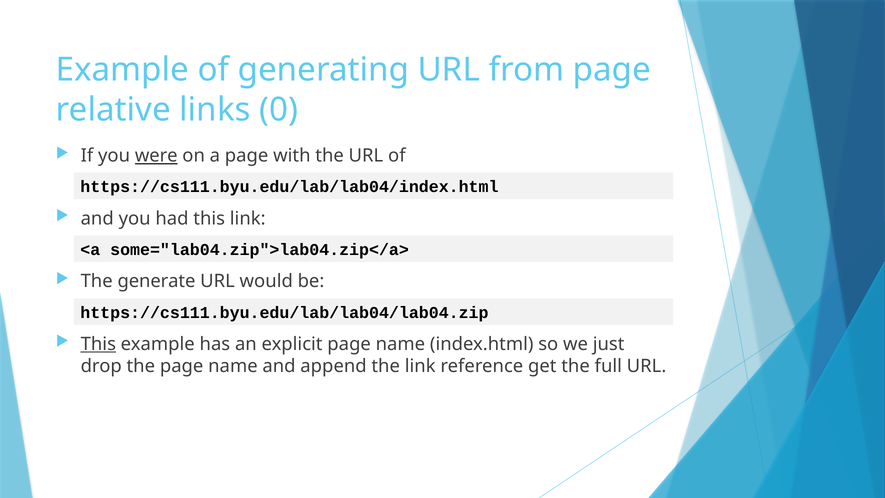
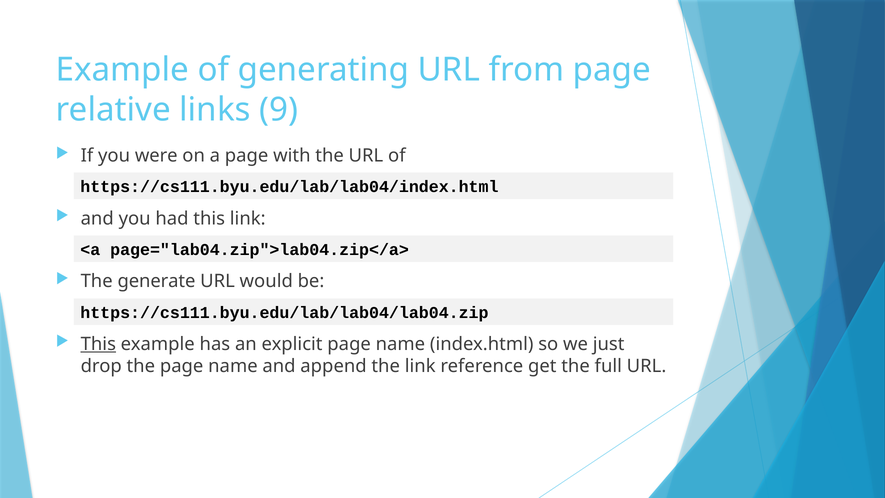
0: 0 -> 9 (279, 110)
were underline: present -> none (156, 156)
some="lab04.zip">lab04.zip</a>: some="lab04.zip">lab04.zip</a> -> page="lab04.zip">lab04.zip</a> (260, 250)
